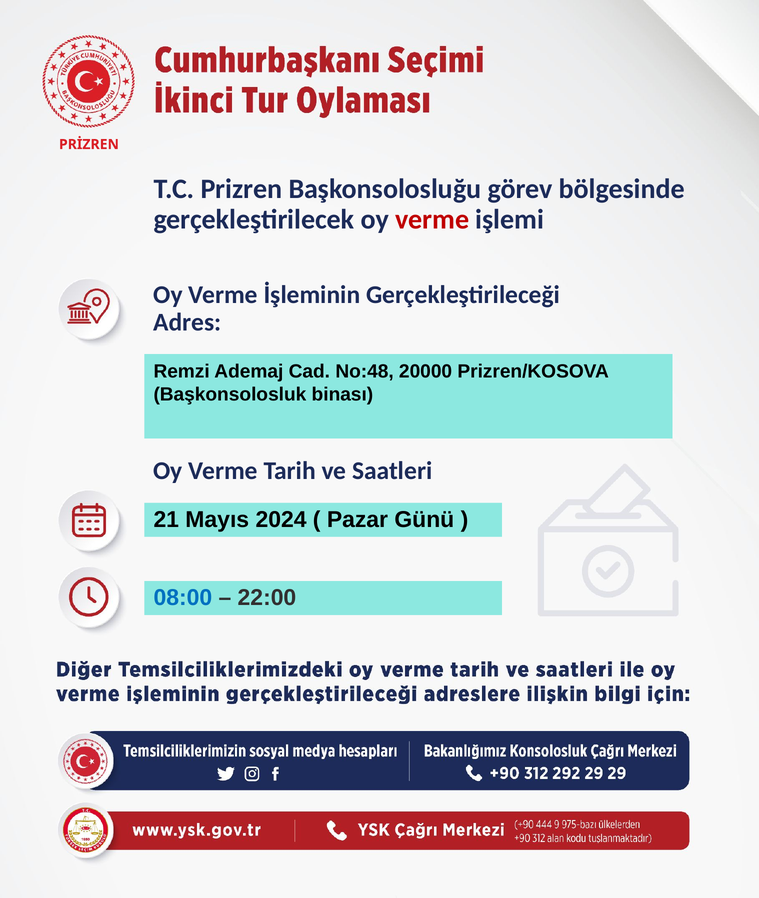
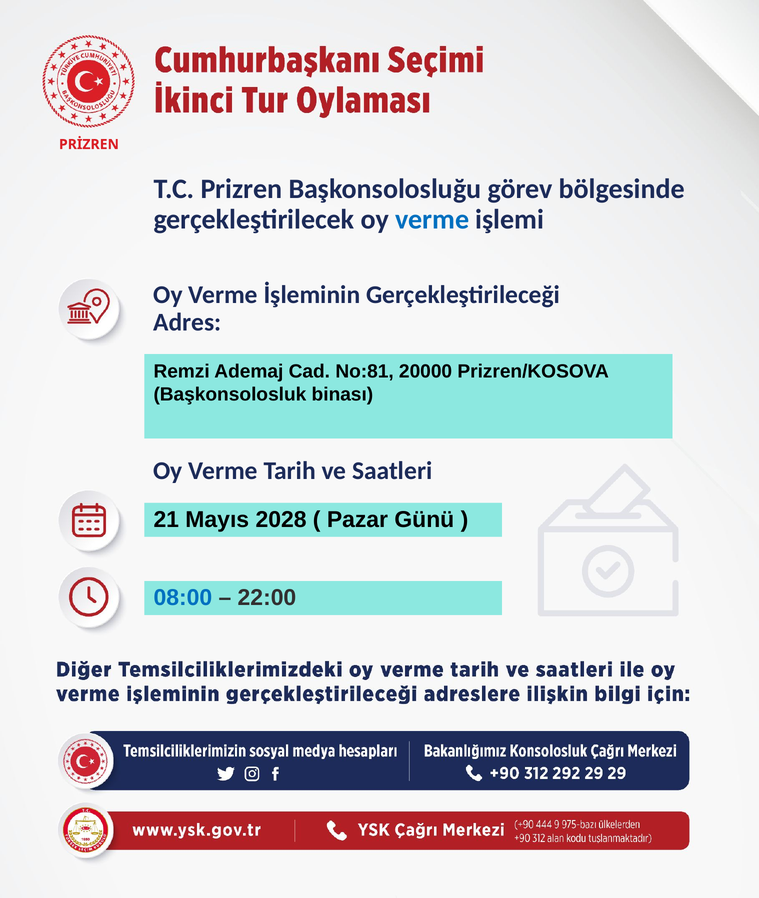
verme colour: red -> blue (432, 219)
No:48: No:48 -> No:81 (365, 372)
2024: 2024 -> 2028 (281, 520)
